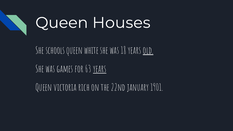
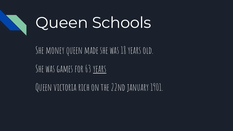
Houses: Houses -> Schools (122, 23)
schools: schools -> money (55, 51)
white: white -> made (91, 51)
old underline: present -> none (148, 51)
